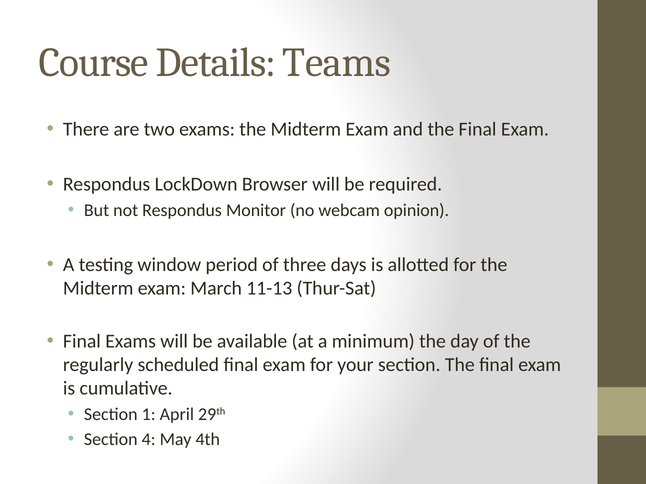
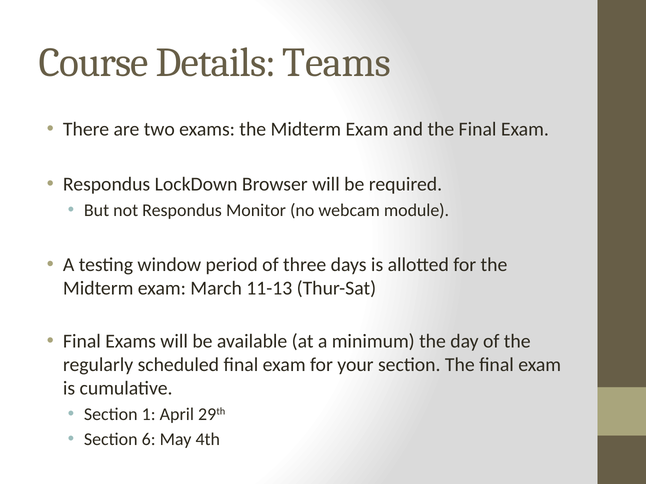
opinion: opinion -> module (417, 211)
4: 4 -> 6 (149, 440)
